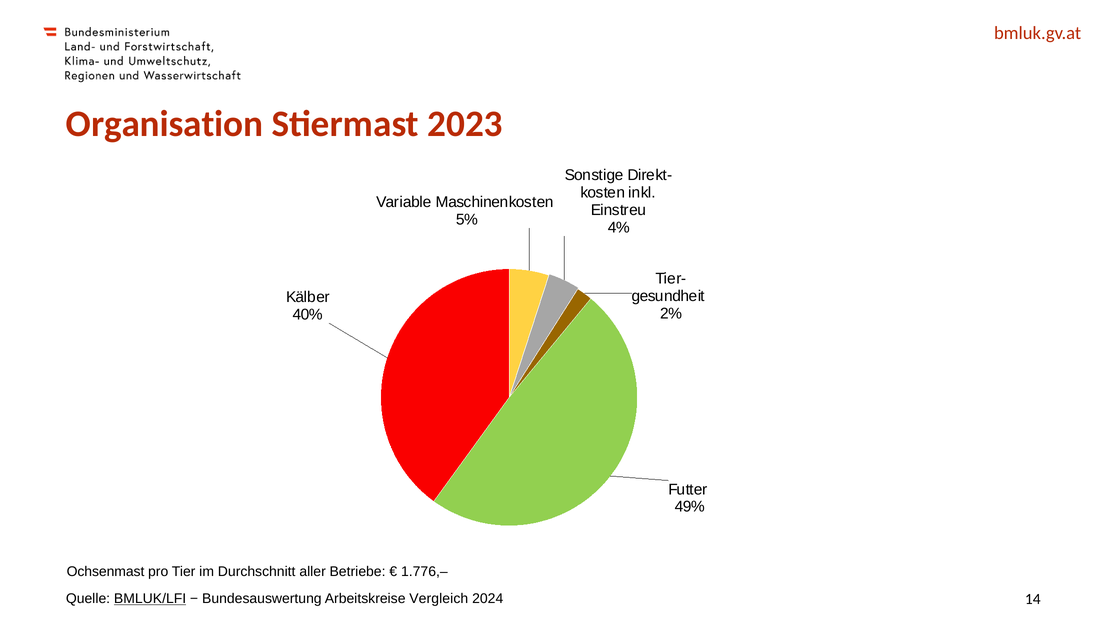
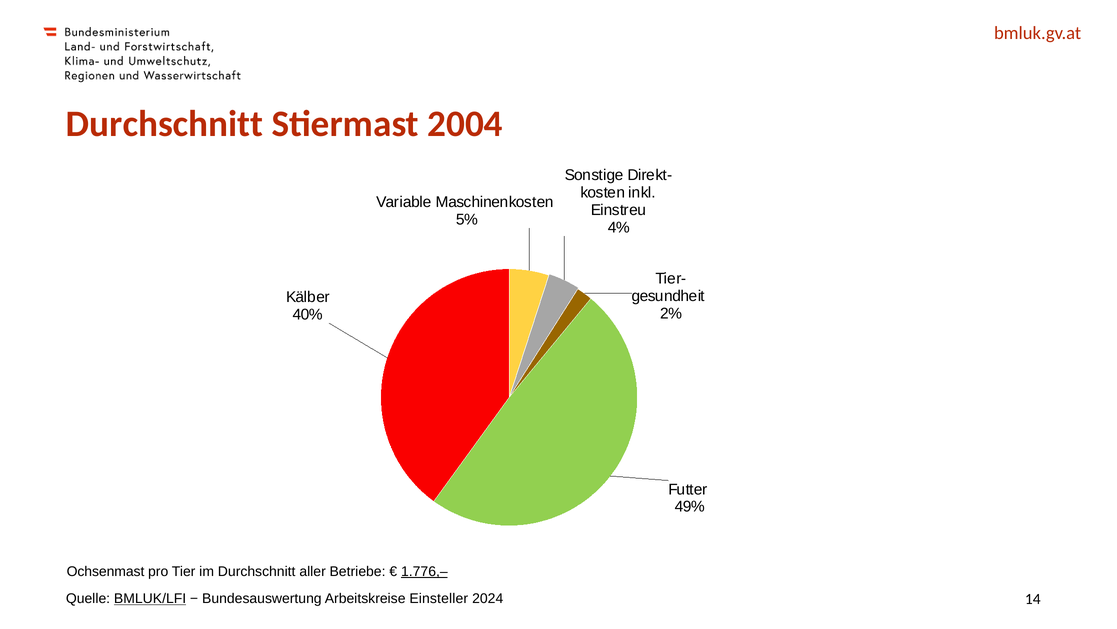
Organisation: Organisation -> Durchschnitt (165, 124)
2023: 2023 -> 2004 (465, 124)
1.776,– underline: none -> present (424, 571)
Vergleich: Vergleich -> Einsteller (439, 598)
